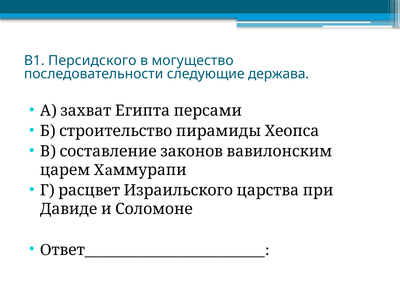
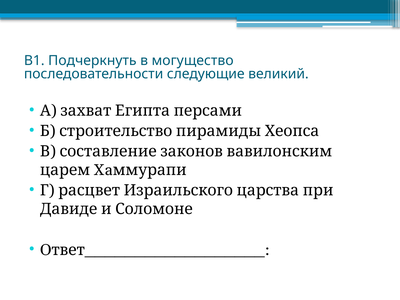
Персидского: Персидского -> Подчеркнуть (92, 61)
держава: держава -> великий (278, 74)
